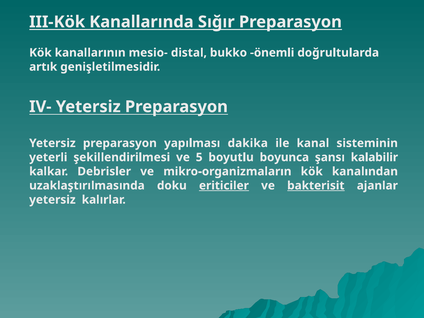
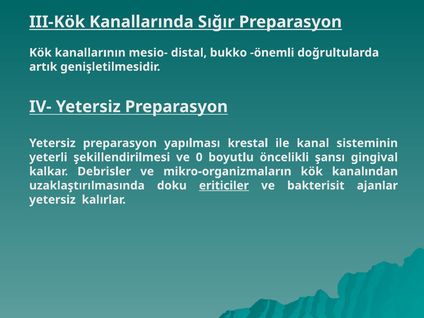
dakika: dakika -> krestal (248, 143)
5: 5 -> 0 (199, 157)
boyunca: boyunca -> öncelikli (284, 157)
kalabilir: kalabilir -> gingival (374, 157)
bakterisit underline: present -> none (316, 186)
